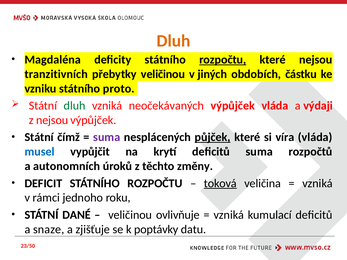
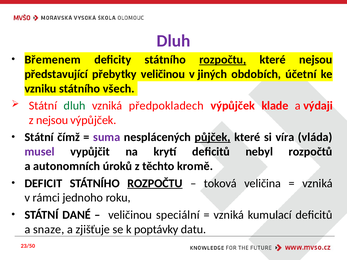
Dluh colour: orange -> purple (173, 41)
Magdaléna: Magdaléna -> Břemenem (53, 60)
tranzitivních: tranzitivních -> představující (56, 74)
částku: částku -> účetní (301, 74)
proto: proto -> všech (119, 89)
neočekávaných: neočekávaných -> předpokladech (166, 106)
výpůjček vláda: vláda -> klade (275, 106)
musel colour: blue -> purple (40, 152)
deficitů suma: suma -> nebyl (259, 152)
změny: změny -> kromě (195, 166)
ROZPOČTU underline: none -> present (155, 183)
toková underline: present -> none (220, 183)
ovlivňuje: ovlivňuje -> speciální (178, 215)
